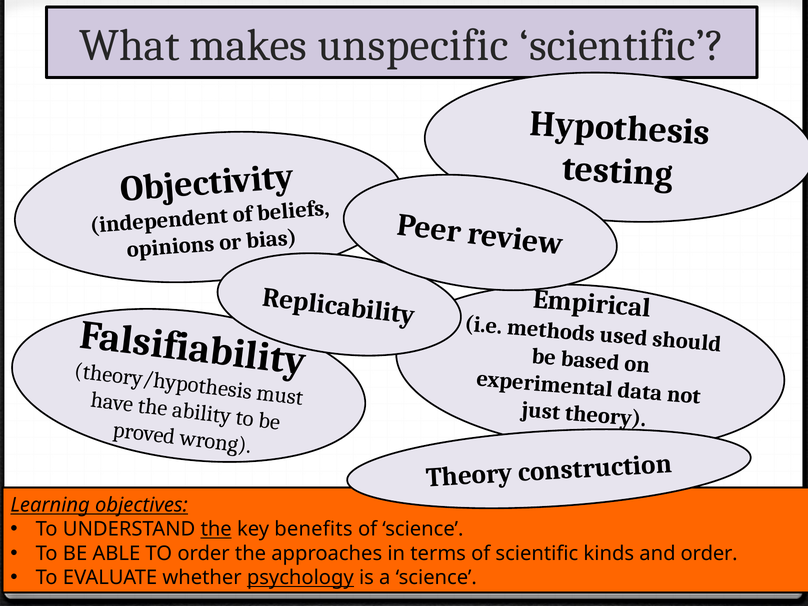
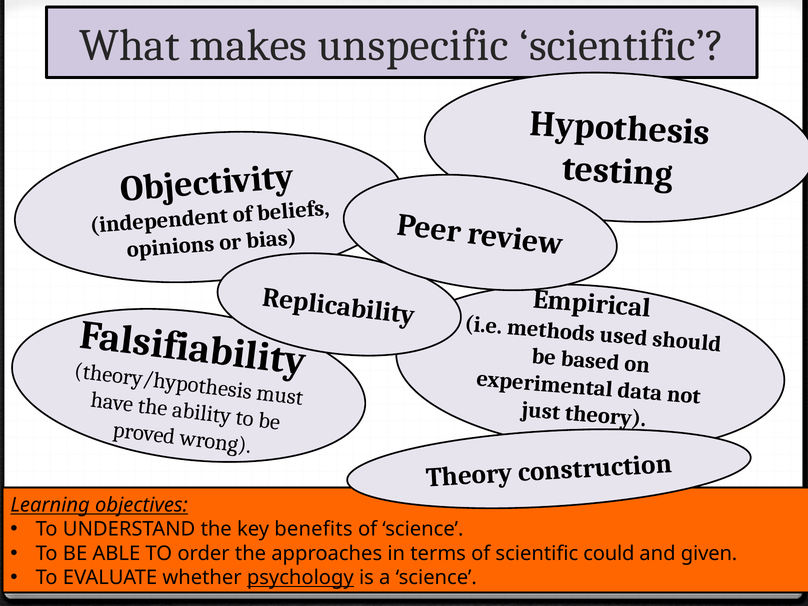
the underline: present -> none (216, 529)
kinds: kinds -> could (609, 553)
and order: order -> given (709, 553)
